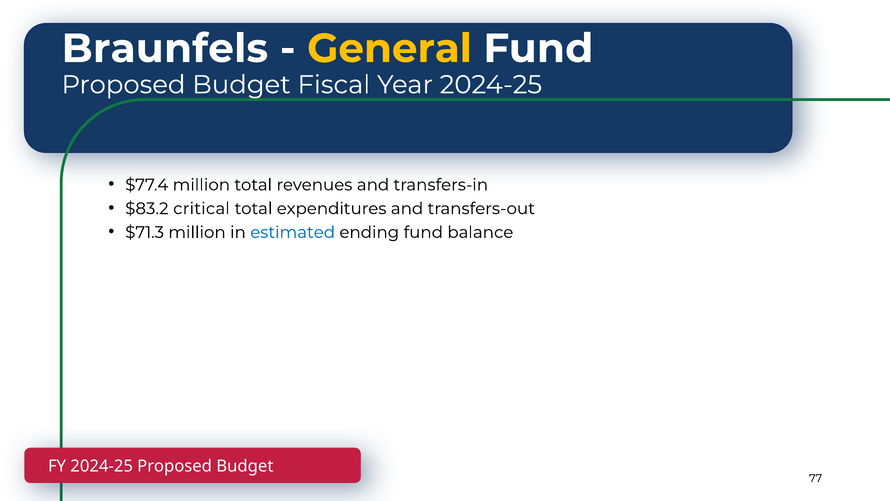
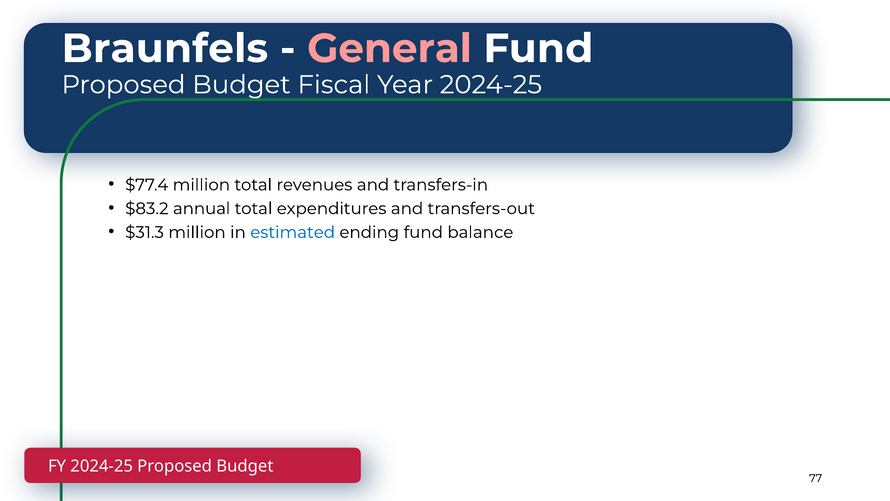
General colour: yellow -> pink (390, 49)
critical: critical -> annual (202, 208)
$71.3: $71.3 -> $31.3 (145, 232)
